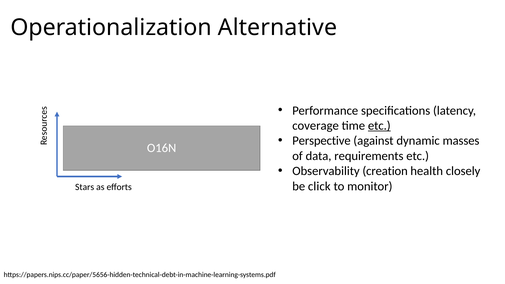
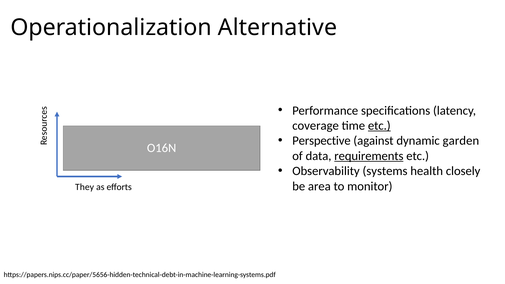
masses: masses -> garden (461, 141)
requirements underline: none -> present (369, 156)
creation: creation -> systems (385, 171)
click: click -> area (319, 186)
Stars: Stars -> They (85, 187)
